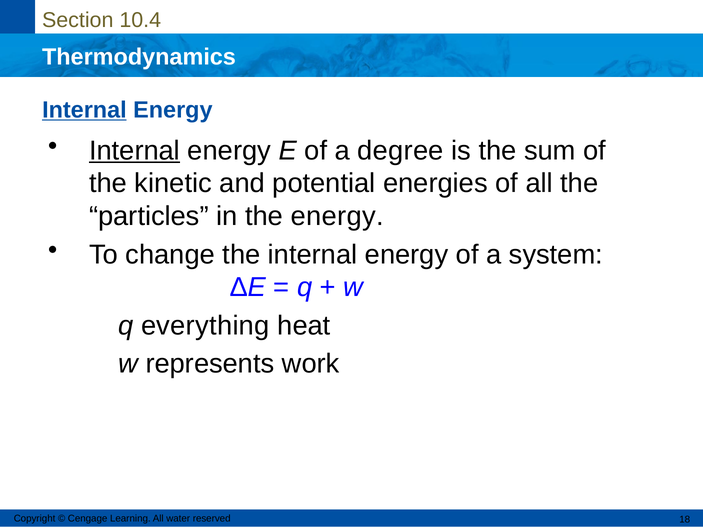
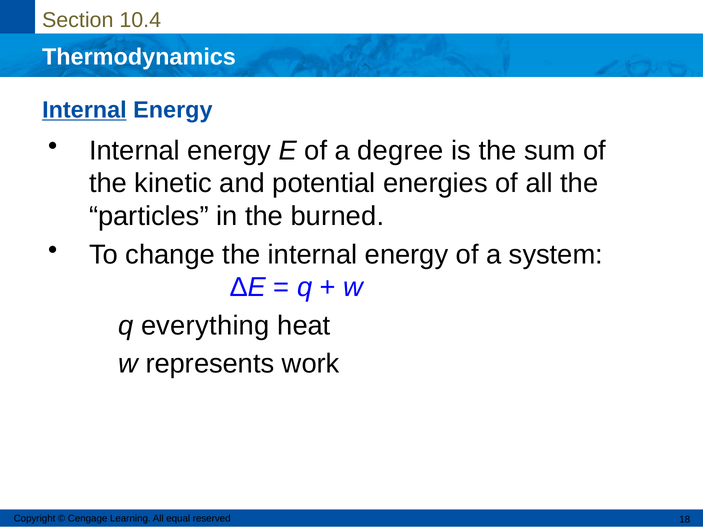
Internal underline: present -> none (135, 151)
the energy: energy -> burned (337, 216)
water: water -> equal (178, 519)
